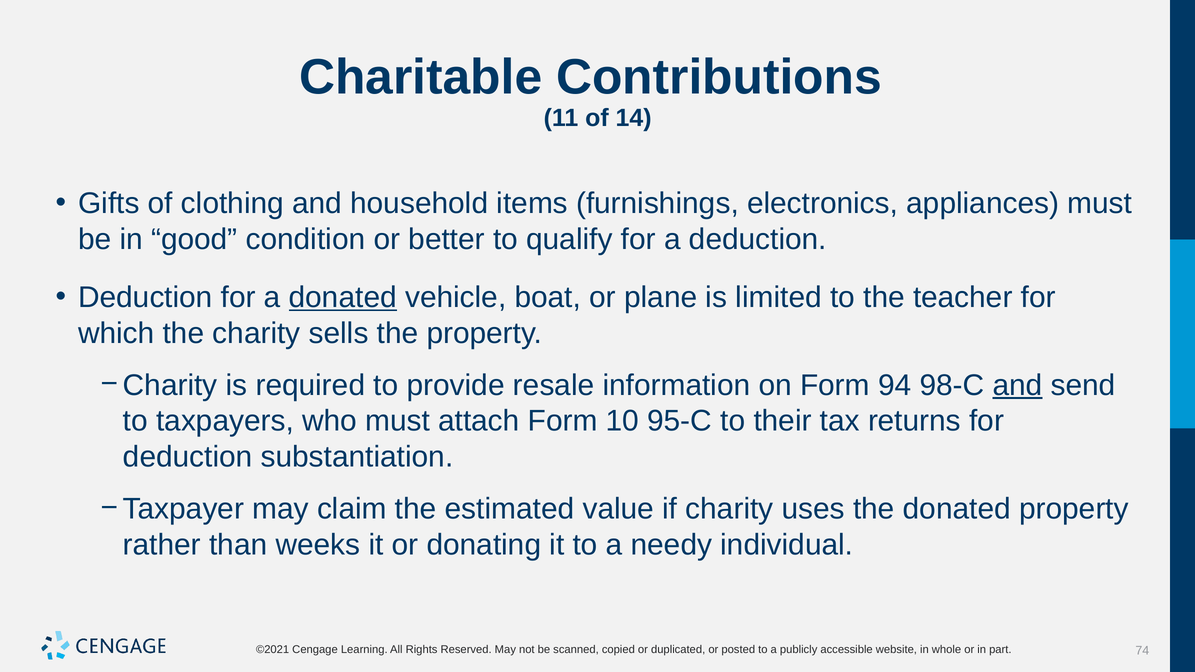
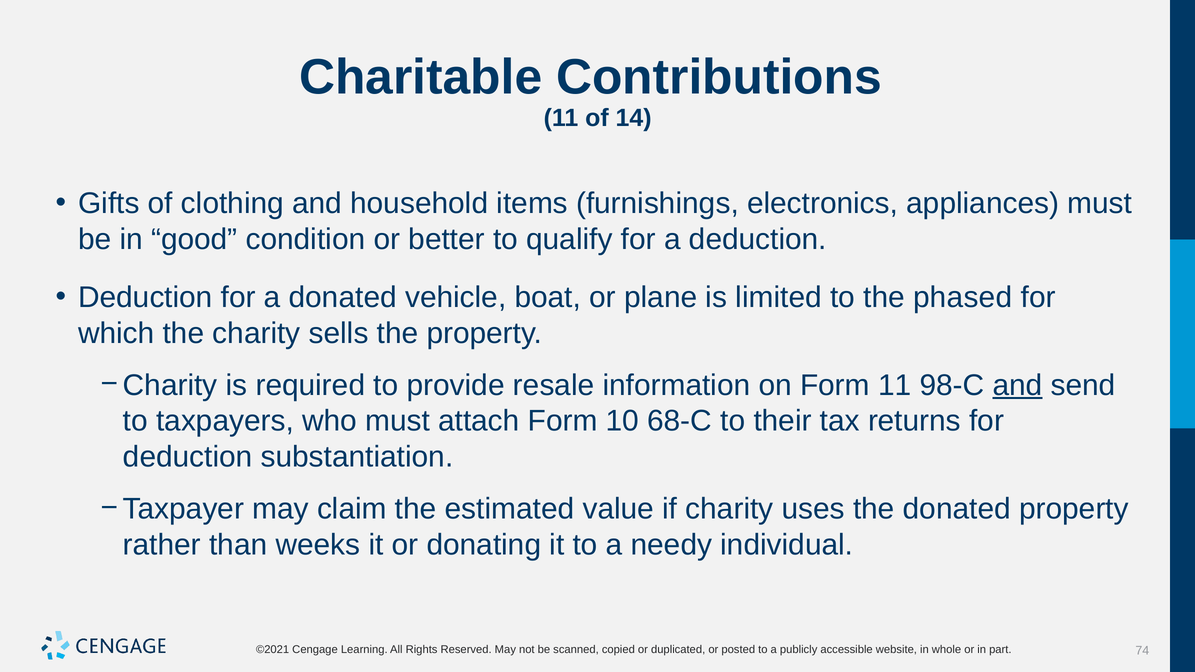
donated underline: present -> none (343, 298)
teacher: teacher -> phased (963, 298)
Form 94: 94 -> 11 (895, 385)
95-C: 95-C -> 68-C (680, 421)
